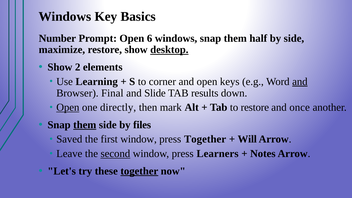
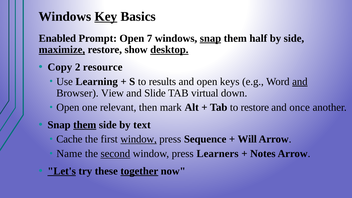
Key underline: none -> present (106, 16)
Number: Number -> Enabled (57, 38)
6: 6 -> 7 (150, 38)
snap underline: none -> present (210, 38)
maximize underline: none -> present (62, 50)
Show: Show -> Copy (60, 67)
elements: elements -> resource (103, 67)
corner: corner -> results (162, 82)
Final: Final -> View (112, 93)
results: results -> virtual (205, 93)
Open underline: present -> none (68, 107)
directly: directly -> relevant (118, 107)
files: files -> text (142, 125)
Saved: Saved -> Cache (69, 139)
window underline: none -> present (139, 139)
press Together: Together -> Sequence (205, 139)
Leave: Leave -> Name (69, 154)
Let's underline: none -> present (62, 171)
